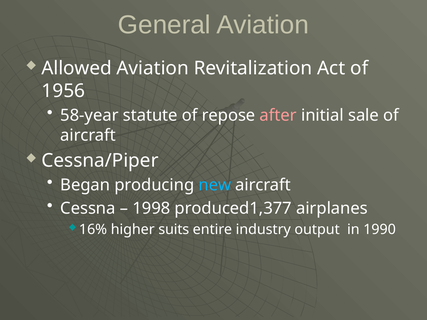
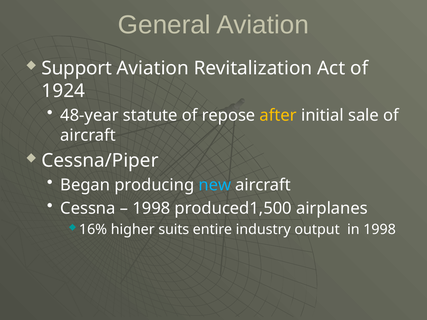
Allowed: Allowed -> Support (77, 68)
1956: 1956 -> 1924 (63, 91)
58-year: 58-year -> 48-year (89, 116)
after colour: pink -> yellow (278, 116)
produced1,377: produced1,377 -> produced1,500 (233, 209)
in 1990: 1990 -> 1998 (380, 230)
